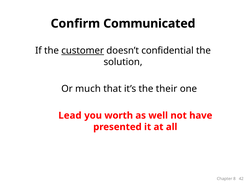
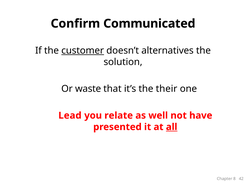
confidential: confidential -> alternatives (168, 51)
much: much -> waste (88, 89)
worth: worth -> relate (119, 116)
all underline: none -> present (172, 127)
